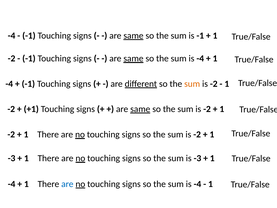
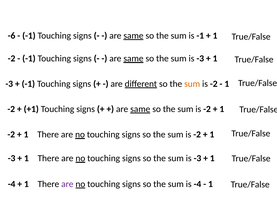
-4: -4 -> -6 (12, 36)
-4: -4 -> -3 (200, 58)
-4: -4 -> -3 (9, 84)
are colour: blue -> purple (67, 184)
